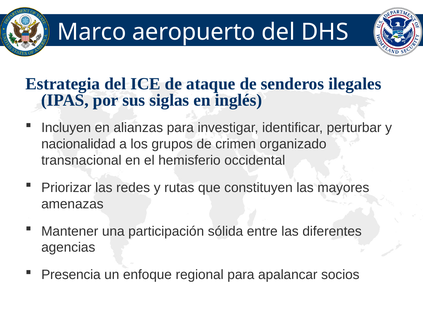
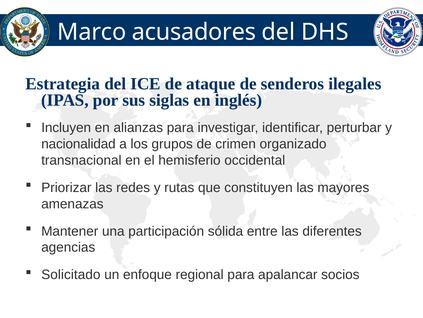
aeropuerto: aeropuerto -> acusadores (194, 32)
Presencia: Presencia -> Solicitado (71, 274)
